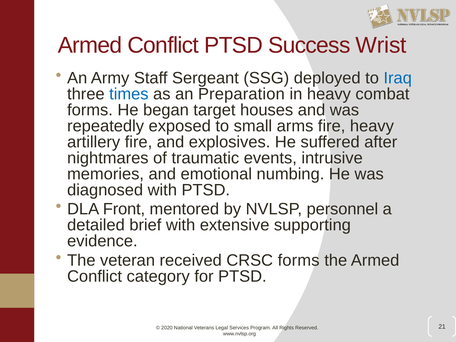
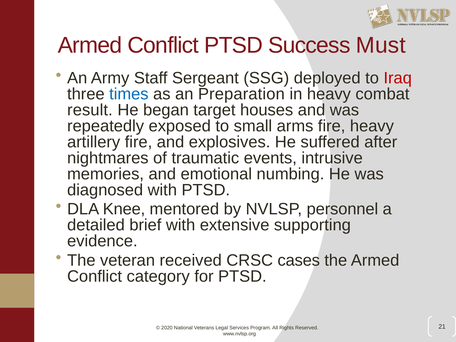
Wrist: Wrist -> Must (381, 45)
Iraq colour: blue -> red (398, 78)
forms: forms -> result (90, 110)
Front: Front -> Knee (124, 209)
CRSC forms: forms -> cases (299, 260)
